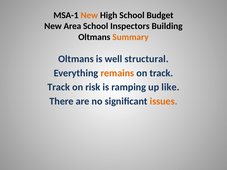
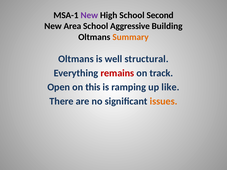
New colour: orange -> purple (89, 15)
Budget: Budget -> Second (160, 15)
Inspectors: Inspectors -> Aggressive (130, 26)
remains colour: orange -> red (117, 73)
Track: Track -> Open (59, 87)
risk: risk -> this (93, 87)
